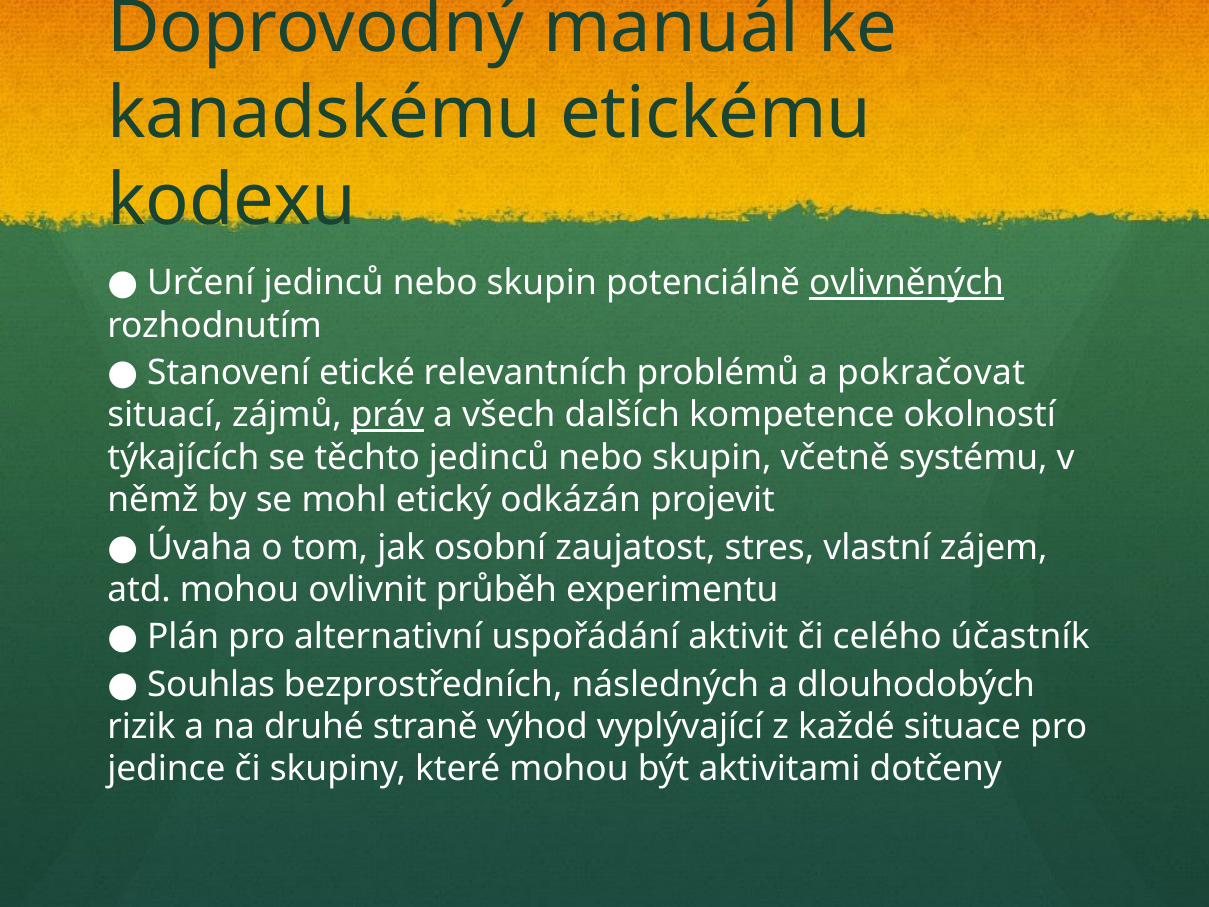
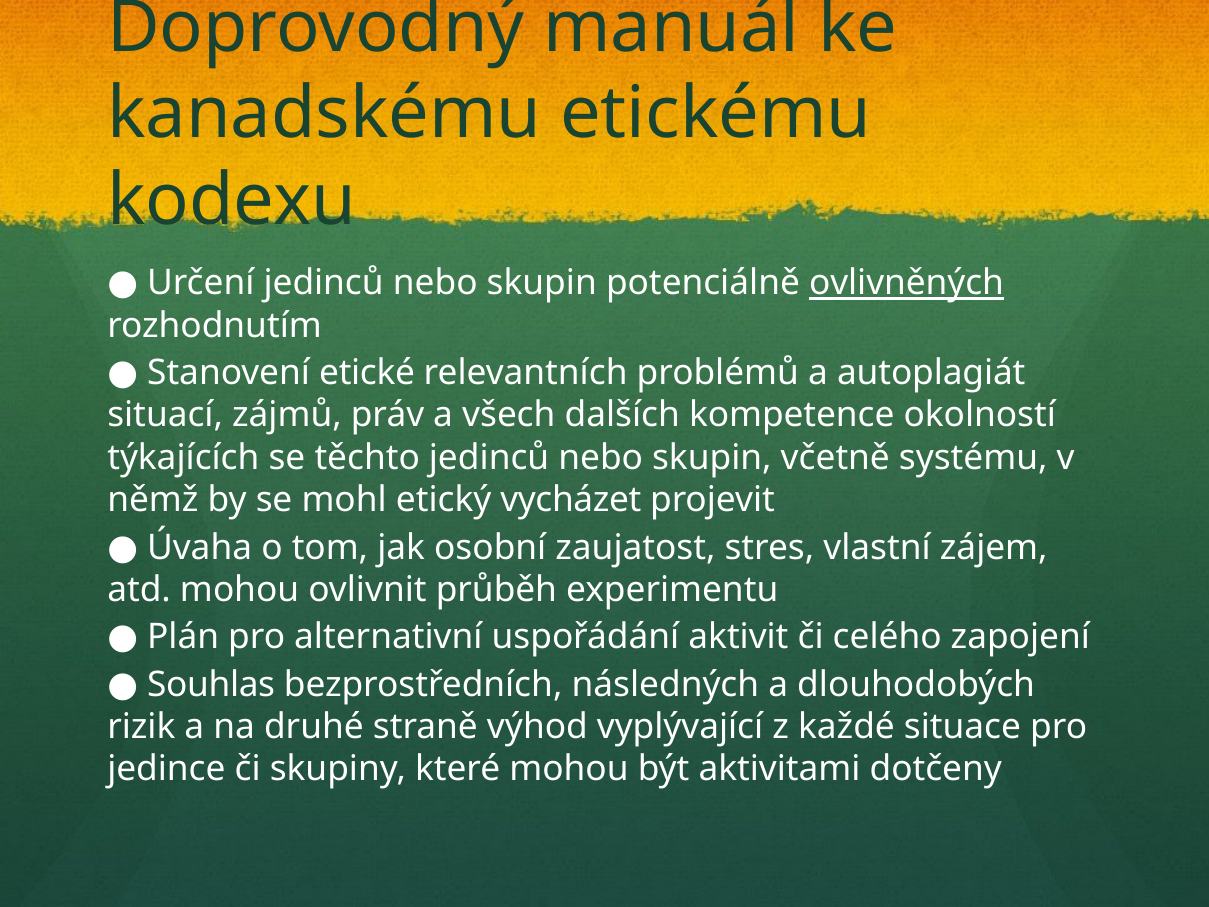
pokračovat: pokračovat -> autoplagiát (931, 373)
práv underline: present -> none (388, 415)
odkázán: odkázán -> vycházet (571, 500)
účastník: účastník -> zapojení (1020, 637)
